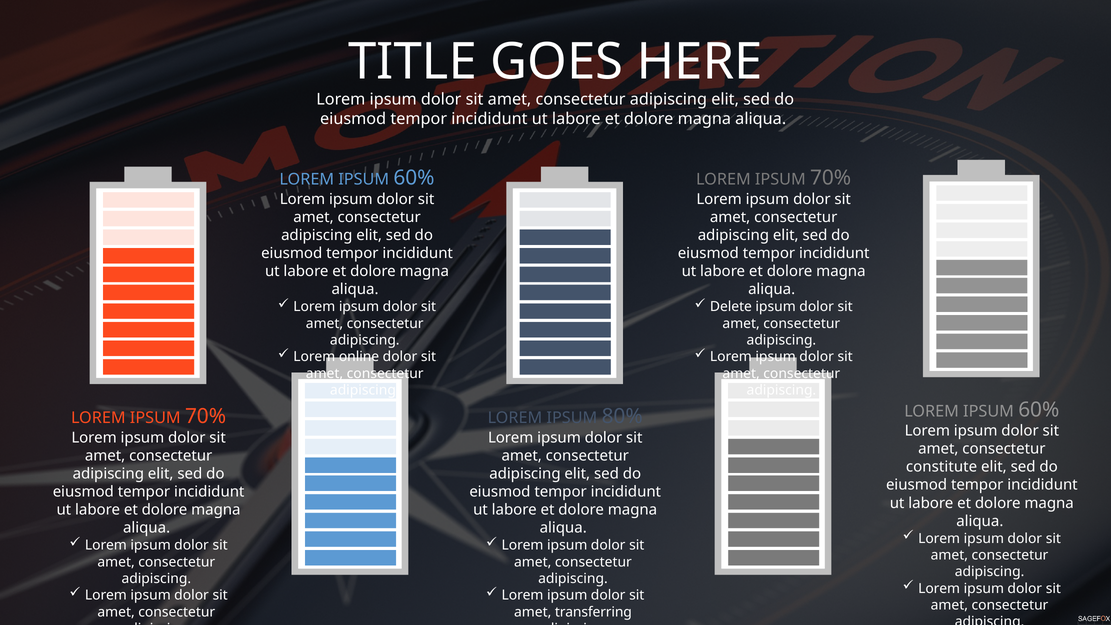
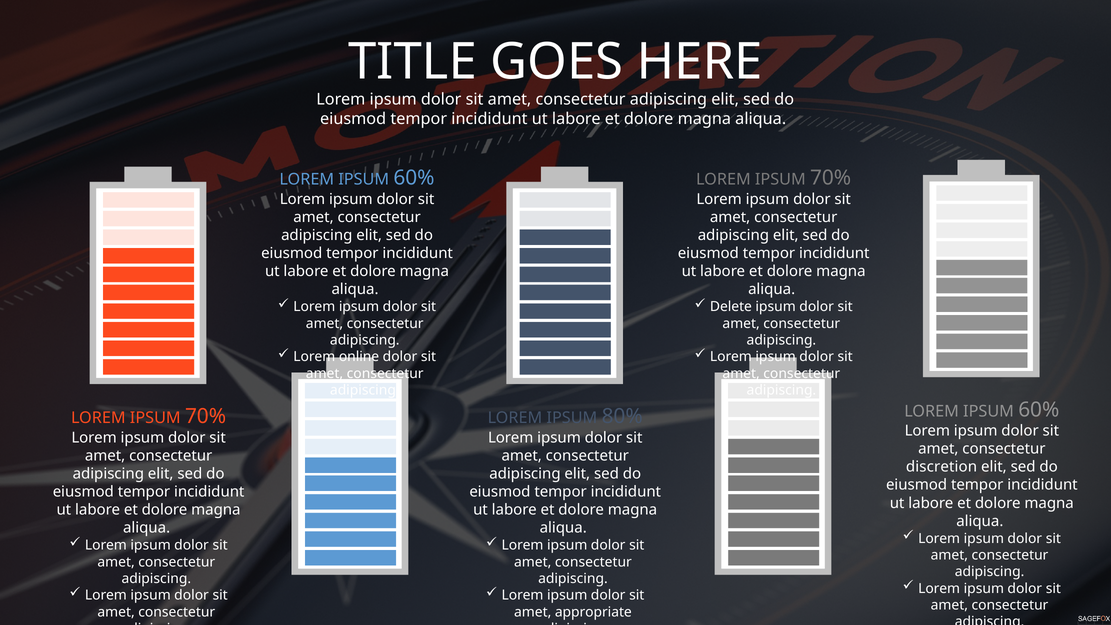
constitute: constitute -> discretion (942, 467)
transferring: transferring -> appropriate (593, 612)
